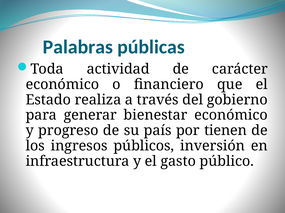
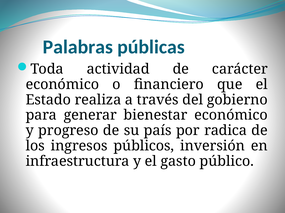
tienen: tienen -> radica (226, 131)
